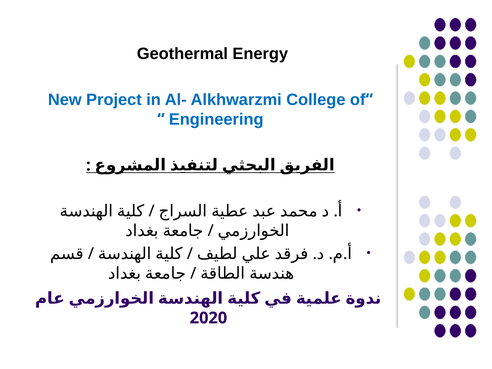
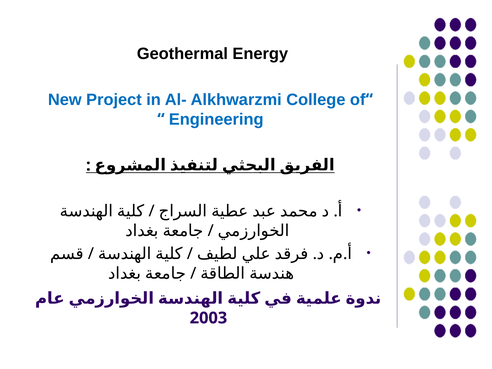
2020: 2020 -> 2003 (208, 318)
